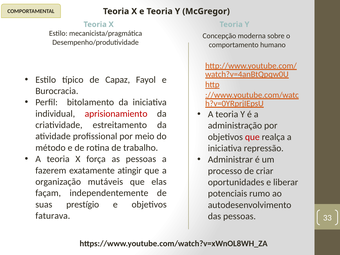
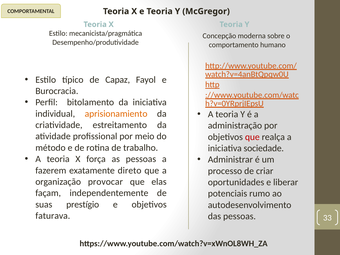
aprisionamiento colour: red -> orange (116, 114)
repressão: repressão -> sociedade (264, 148)
atingir: atingir -> direto (130, 170)
mutáveis: mutáveis -> provocar (105, 182)
